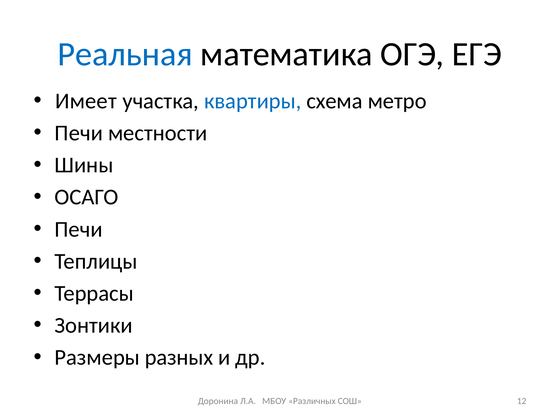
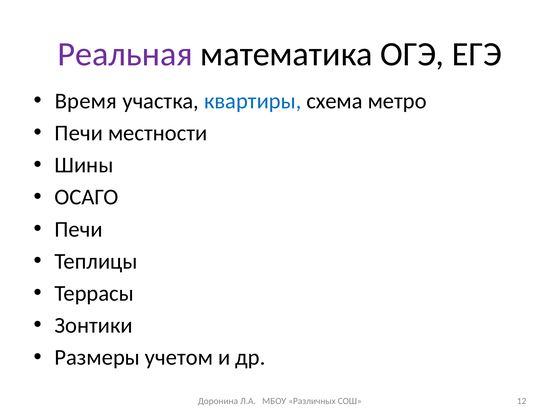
Реальная colour: blue -> purple (125, 54)
Имеет: Имеет -> Время (86, 101)
разных: разных -> учетом (179, 357)
